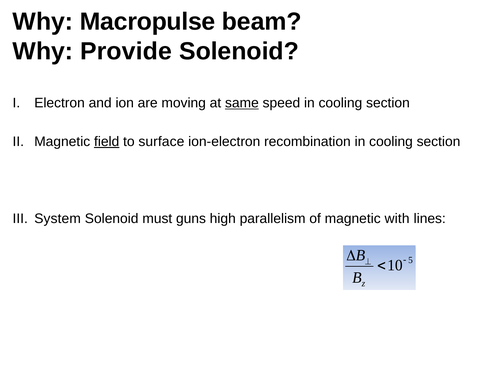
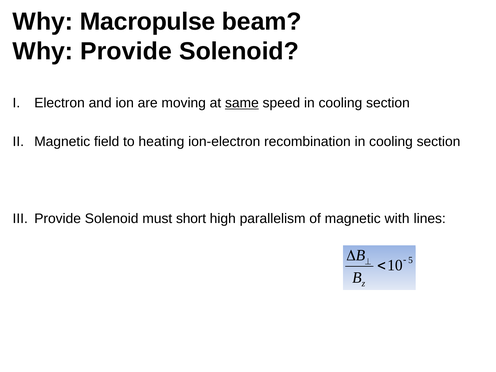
field underline: present -> none (107, 142)
surface: surface -> heating (161, 142)
System: System -> Provide (58, 219)
guns: guns -> short (191, 219)
